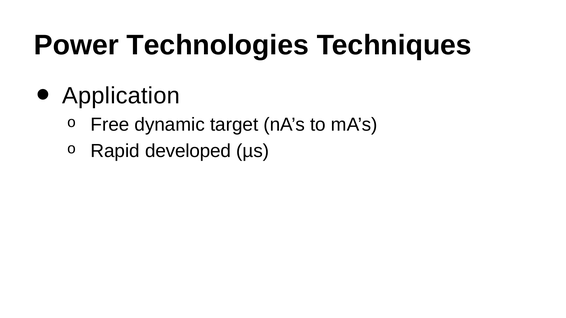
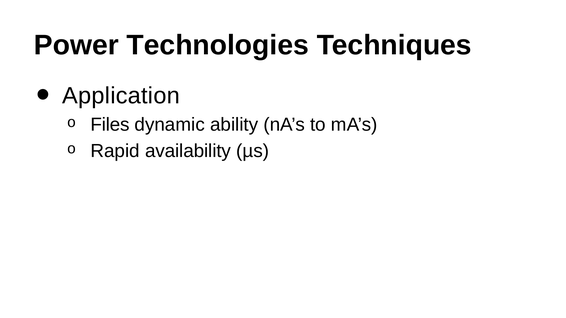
Free: Free -> Files (110, 125)
target: target -> ability (234, 125)
developed: developed -> availability (188, 151)
